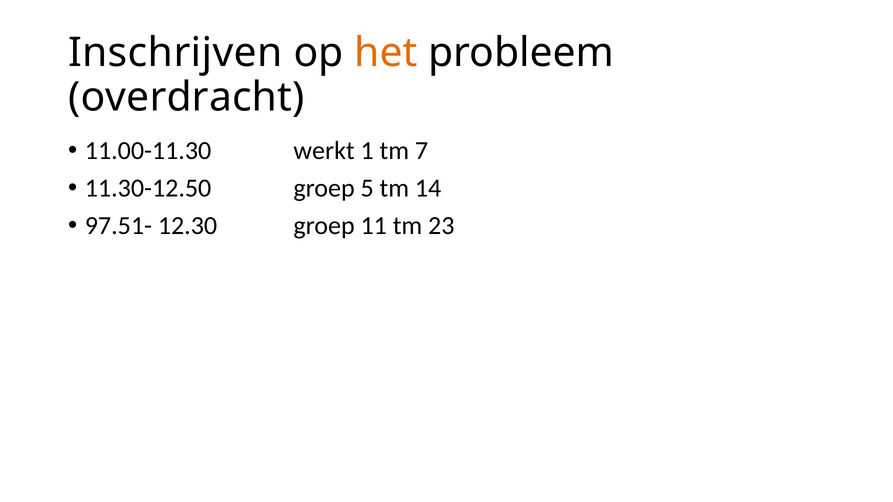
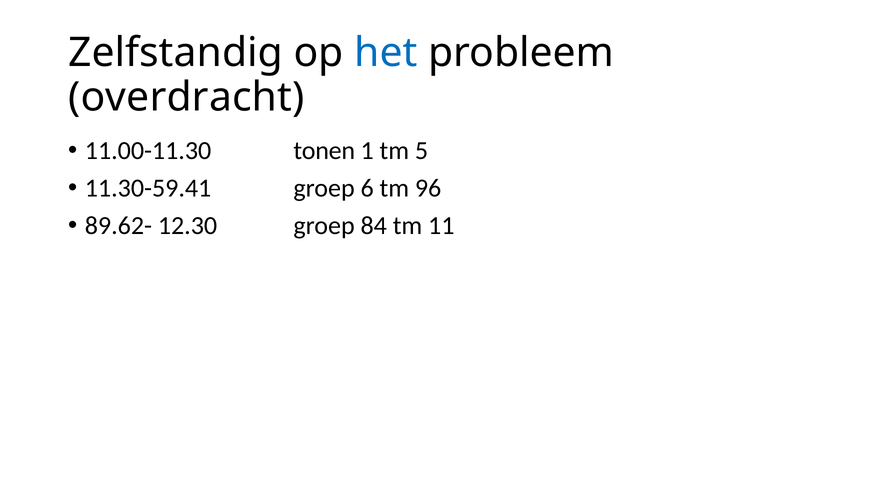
Inschrijven: Inschrijven -> Zelfstandig (176, 53)
het colour: orange -> blue (386, 53)
werkt: werkt -> tonen (324, 151)
7: 7 -> 5 (421, 151)
11.30-12.50: 11.30-12.50 -> 11.30-59.41 (148, 188)
5: 5 -> 6 (367, 188)
14: 14 -> 96 (428, 188)
97.51-: 97.51- -> 89.62- (118, 226)
11: 11 -> 84 (374, 226)
23: 23 -> 11 (441, 226)
